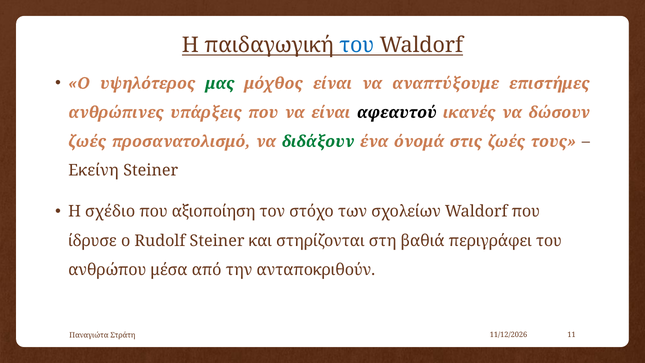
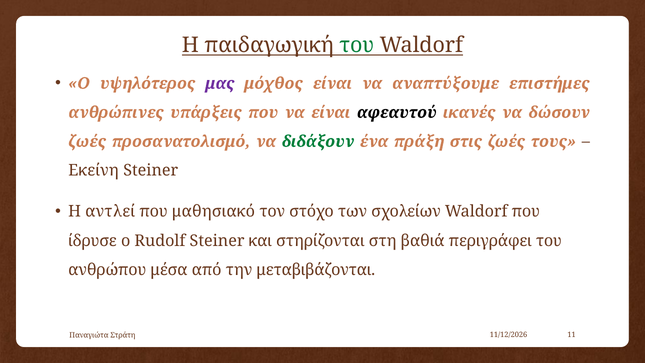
του colour: blue -> green (357, 45)
μας colour: green -> purple (220, 83)
όνομά: όνομά -> πράξη (419, 141)
σχέδιο: σχέδιο -> αντλεί (110, 212)
αξιοποίηση: αξιοποίηση -> μαθησιακό (213, 212)
ανταποκριθούν: ανταποκριθούν -> μεταβιβάζονται (316, 270)
